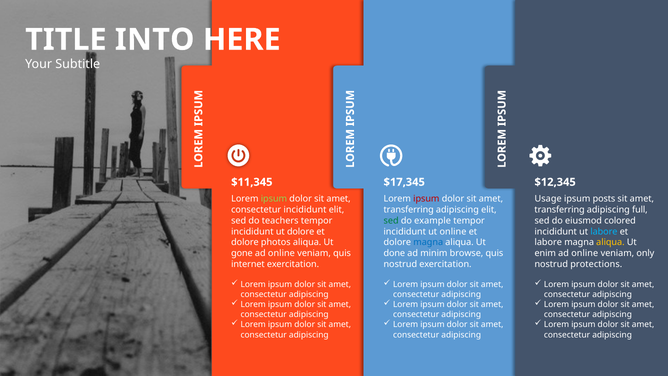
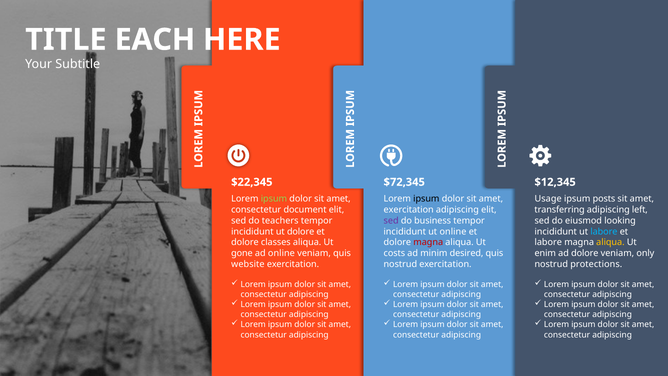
INTO: INTO -> EACH (155, 40)
$11,345: $11,345 -> $22,345 (252, 182)
$17,345: $17,345 -> $72,345 (404, 182)
ipsum colour: red -> black (426, 199)
consectetur incididunt: incididunt -> document (305, 210)
transferring: transferring -> exercitation (409, 210)
full: full -> left (640, 210)
sed colour: green -> purple (391, 221)
example: example -> business (433, 221)
colored: colored -> looking (620, 221)
photos: photos -> classes (276, 242)
magna colour: blue -> red (428, 242)
done: done -> costs (394, 253)
browse: browse -> desired (467, 253)
enim ad online: online -> dolore (585, 253)
internet: internet -> website (248, 264)
